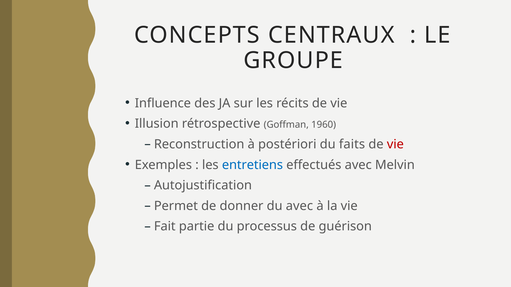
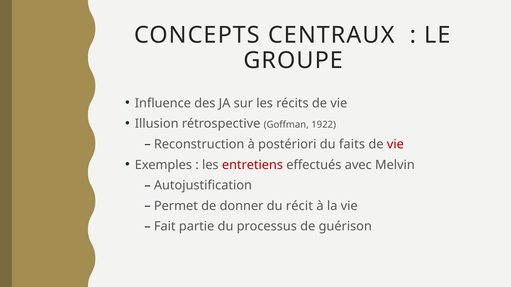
1960: 1960 -> 1922 (324, 125)
entretiens colour: blue -> red (252, 165)
du avec: avec -> récit (299, 206)
